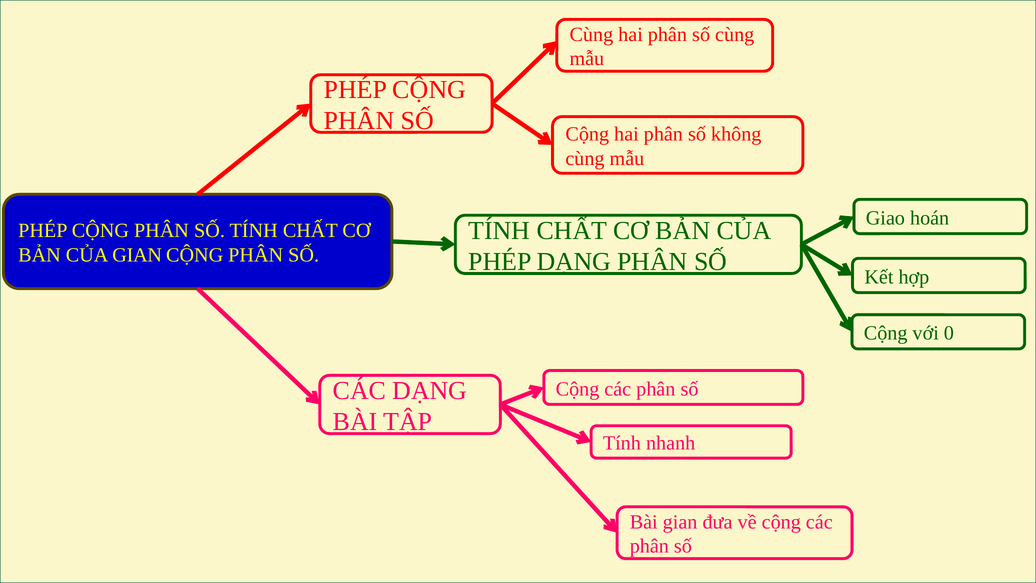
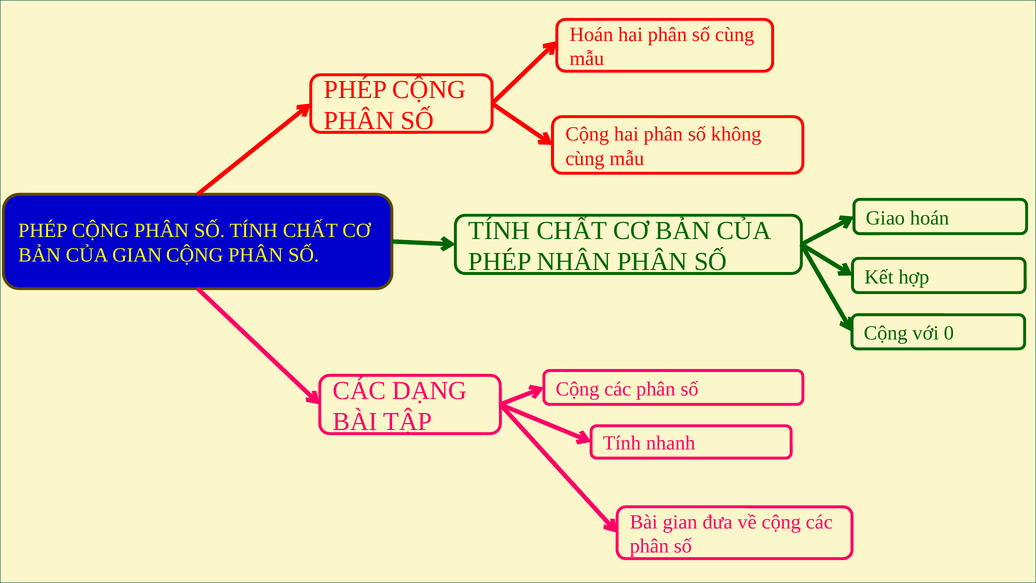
Cùng: Cùng -> Hoán (591, 35)
PHÉP DẠNG: DẠNG -> NHÂN (574, 262)
